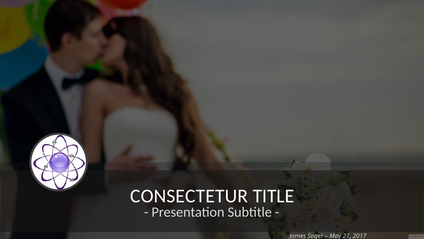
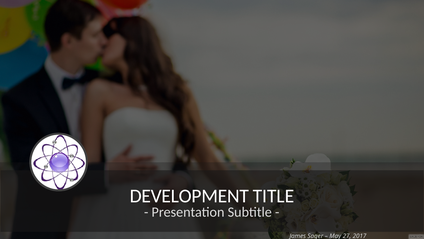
CONSECTETUR: CONSECTETUR -> DEVELOPMENT (189, 196)
